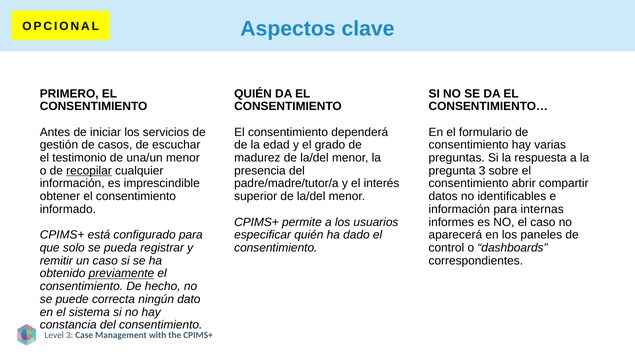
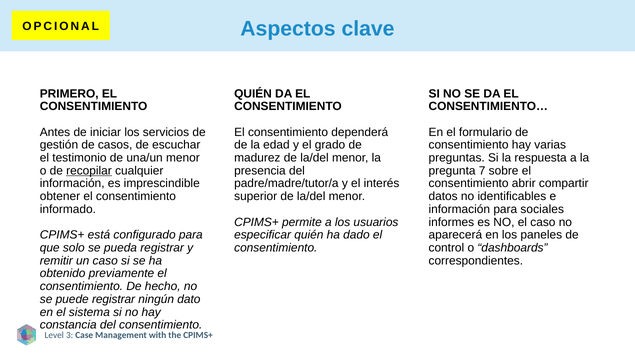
pregunta 3: 3 -> 7 (482, 171)
internas: internas -> sociales (542, 209)
previamente underline: present -> none (121, 274)
puede correcta: correcta -> registrar (114, 299)
